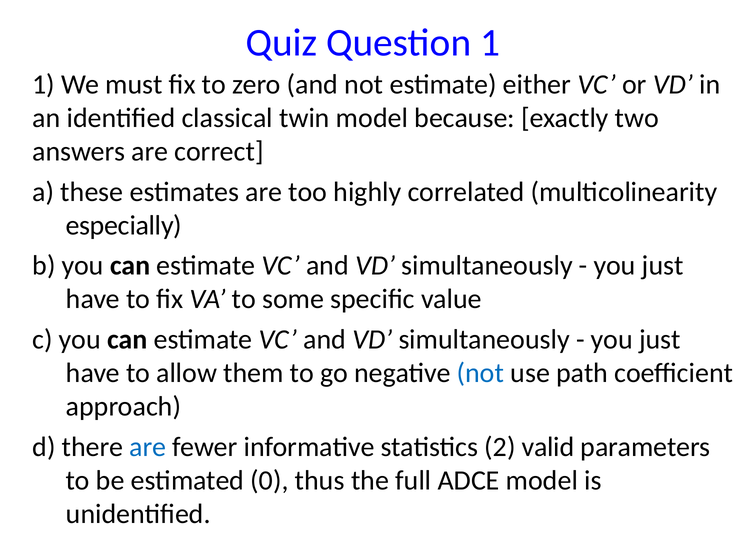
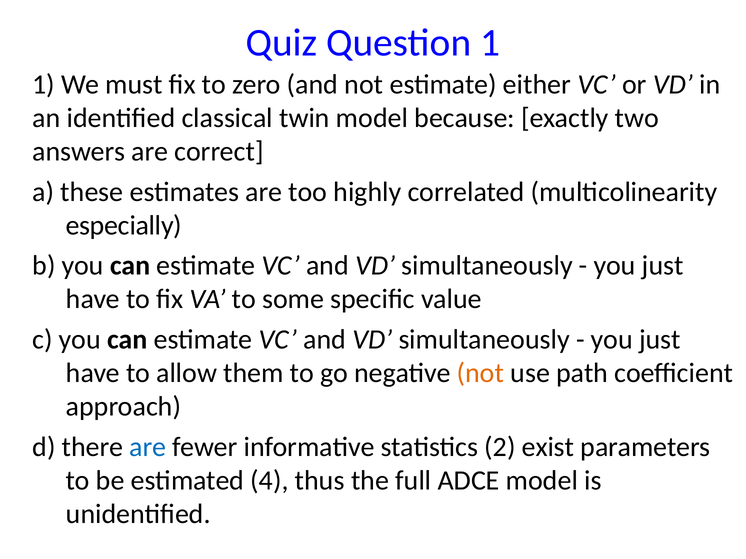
not colour: blue -> orange (480, 373)
valid: valid -> exist (548, 447)
0: 0 -> 4 (270, 481)
